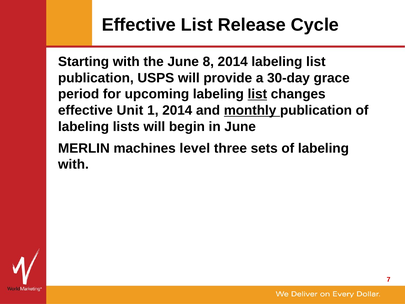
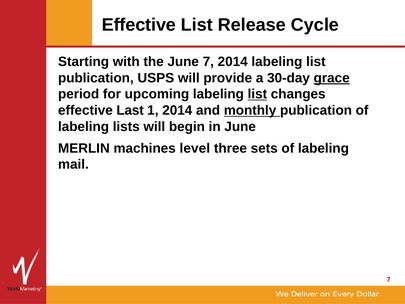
June 8: 8 -> 7 (208, 62)
grace underline: none -> present (332, 78)
Unit: Unit -> Last (130, 110)
with: with -> mail (73, 164)
